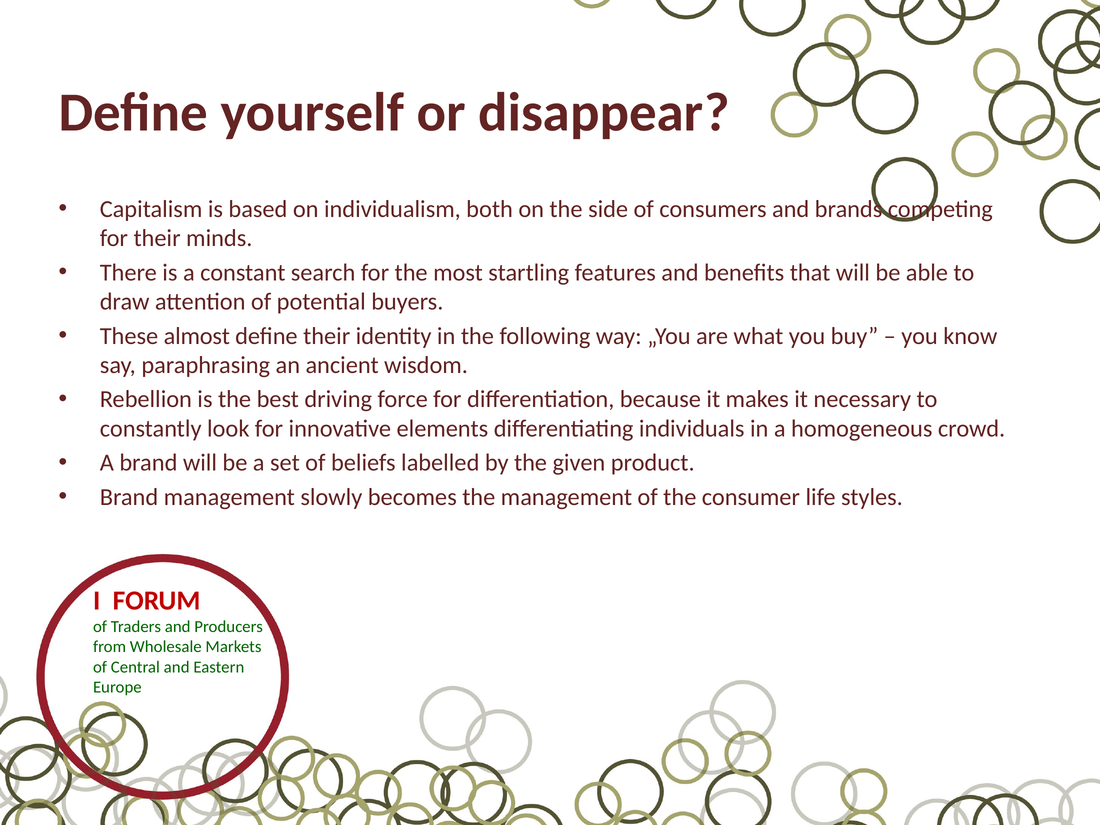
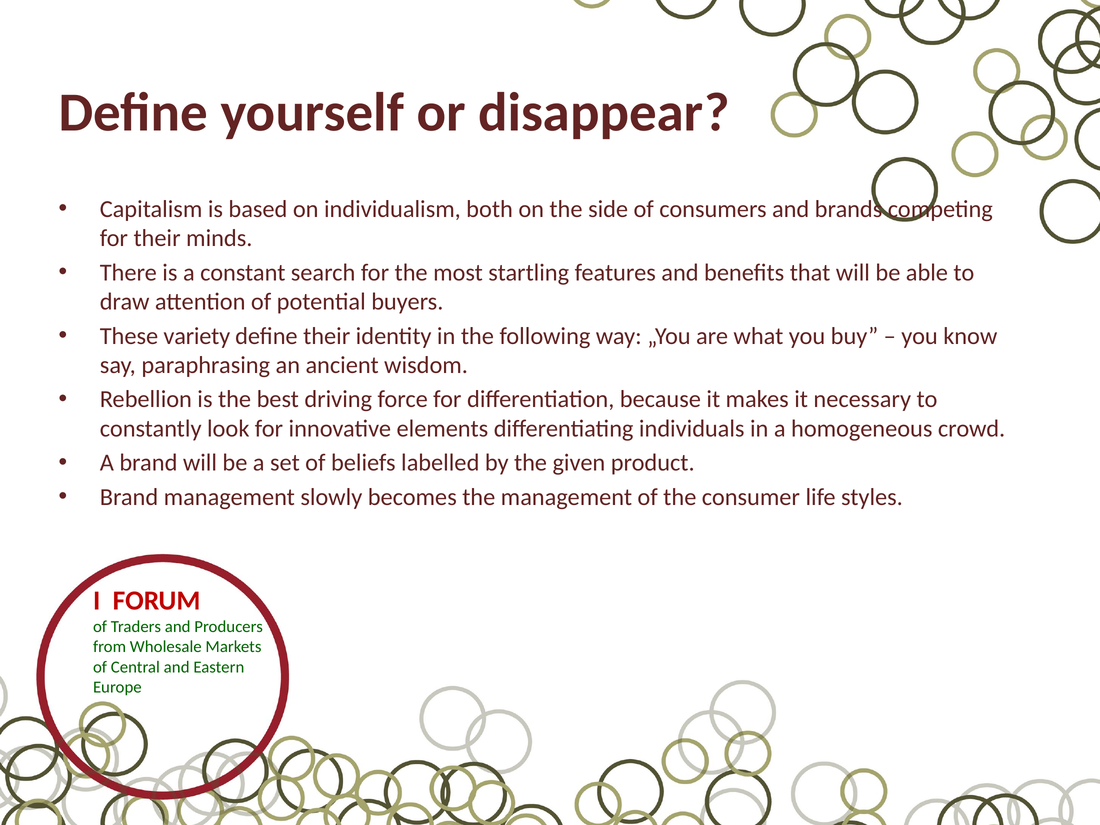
almost: almost -> variety (197, 336)
